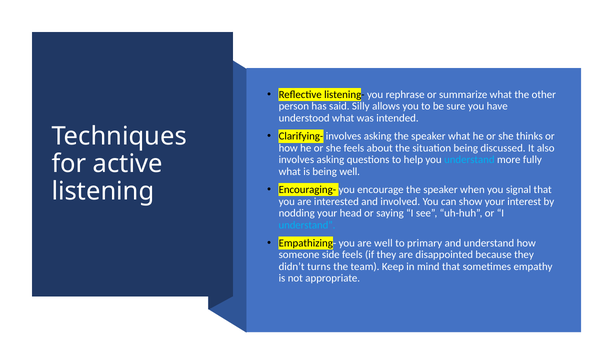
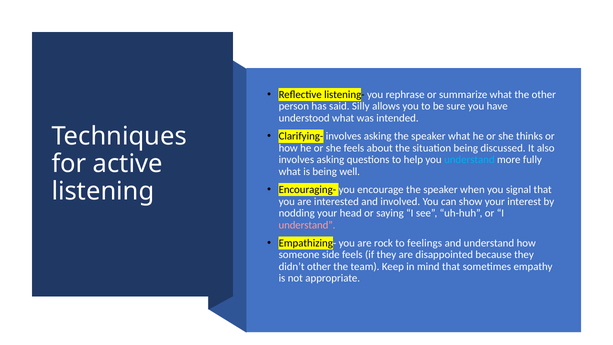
understand colour: light blue -> pink (307, 225)
are well: well -> rock (384, 243)
primary: primary -> feelings (425, 243)
didn’t turns: turns -> other (319, 266)
